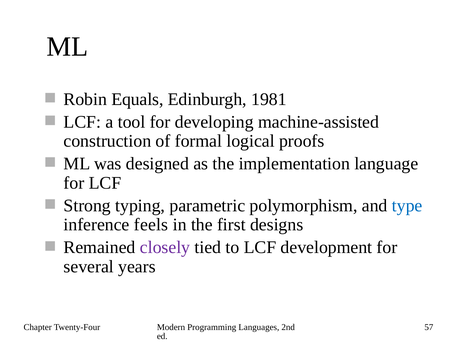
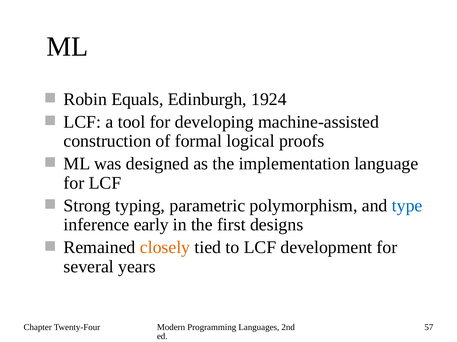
1981: 1981 -> 1924 (269, 99)
feels: feels -> early (151, 225)
closely colour: purple -> orange (165, 248)
